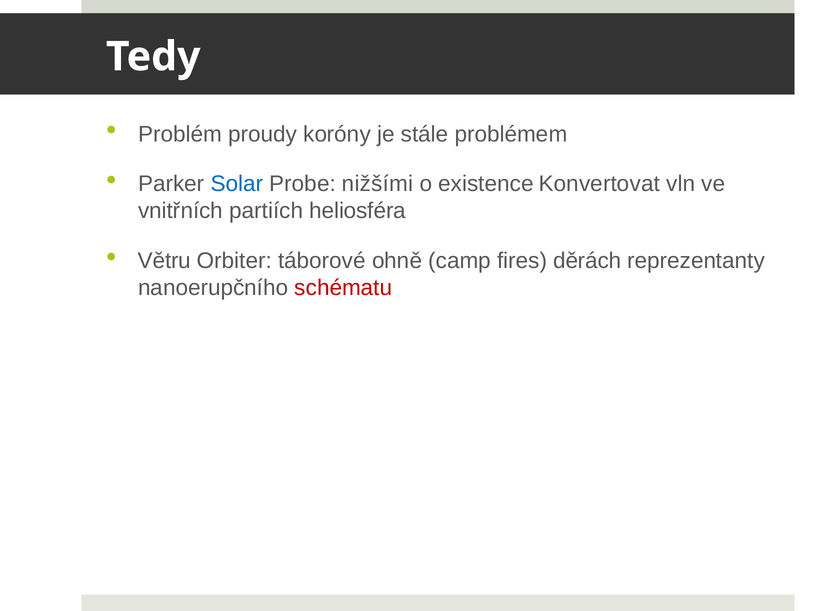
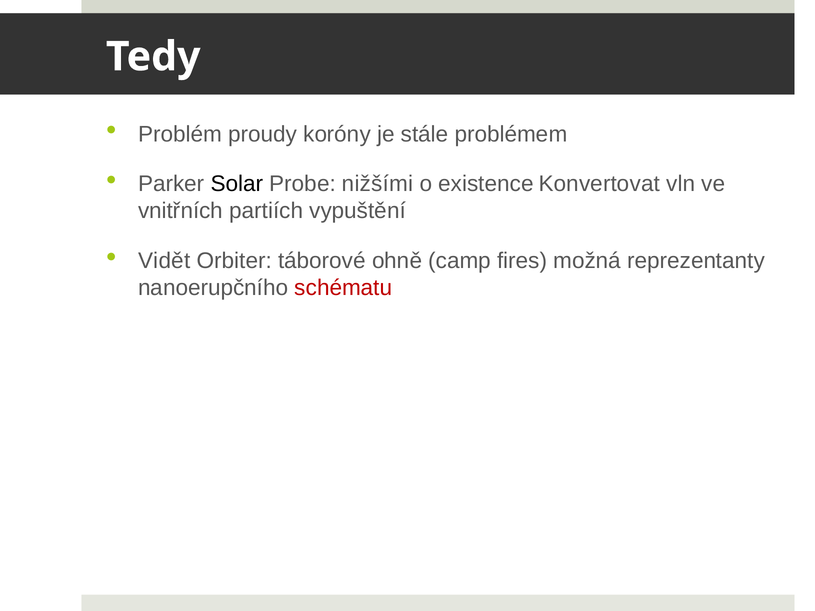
Solar colour: blue -> black (237, 184)
heliosféra: heliosféra -> vypuštění (358, 211)
Větru: Větru -> Vidět (164, 261)
děrách: děrách -> možná (587, 261)
